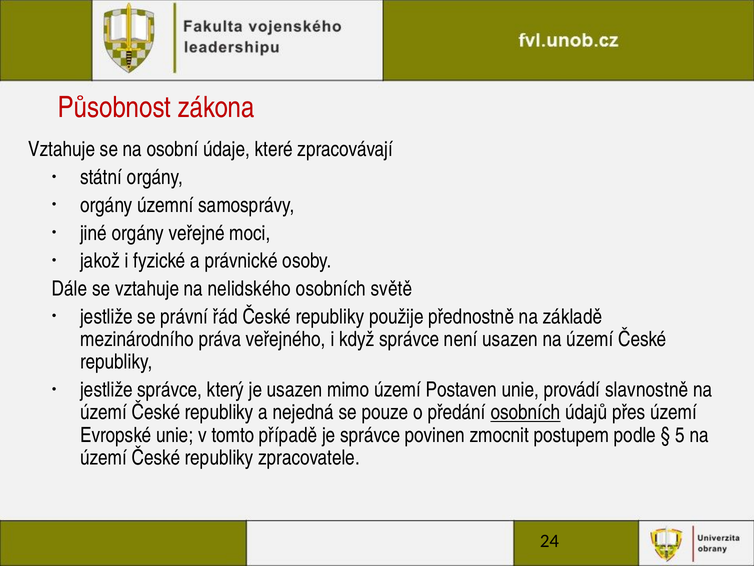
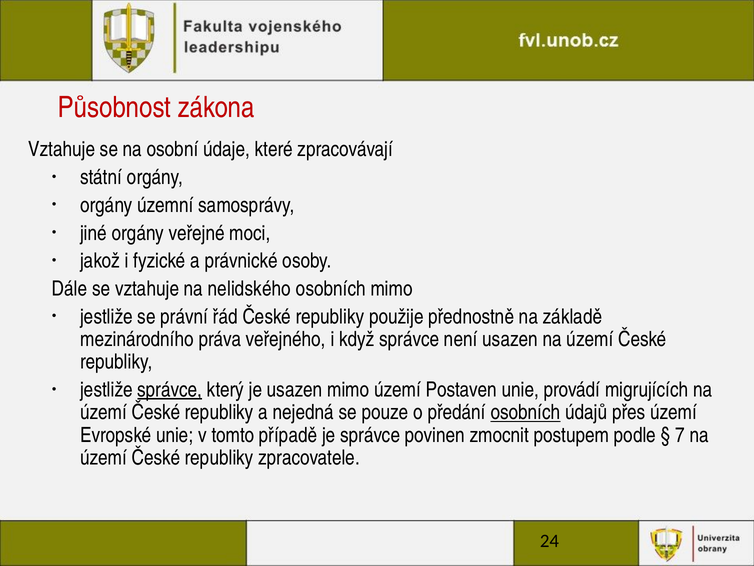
osobních světě: světě -> mimo (392, 289)
správce underline: none -> present (170, 389)
slavnostně: slavnostně -> migrujících (647, 389)
5: 5 -> 7 (680, 435)
